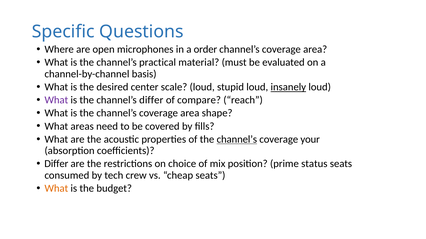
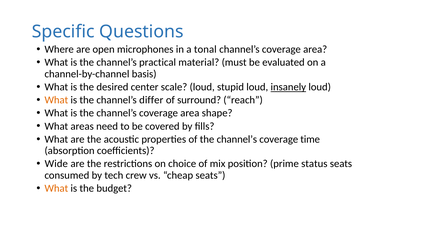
order: order -> tonal (205, 50)
What colour: purple -> orange (56, 100)
compare: compare -> surround (199, 100)
channel’s underline: present -> none (237, 140)
your: your -> time (310, 140)
Differ: Differ -> Wide (56, 164)
